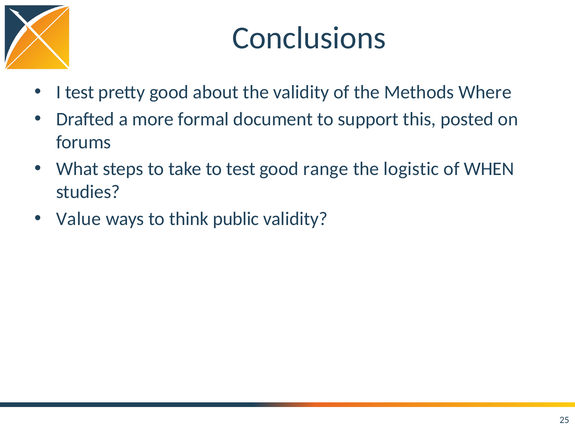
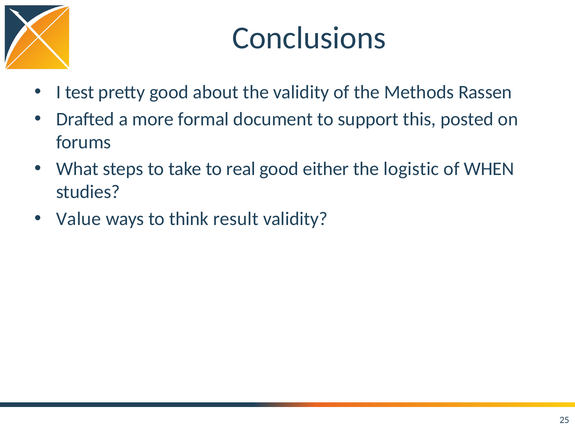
Where: Where -> Rassen (485, 92)
to test: test -> real (241, 169)
range: range -> either (326, 169)
public: public -> result (236, 219)
